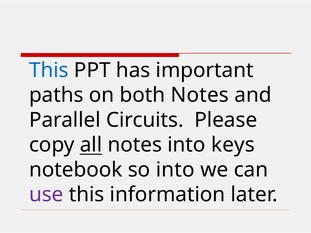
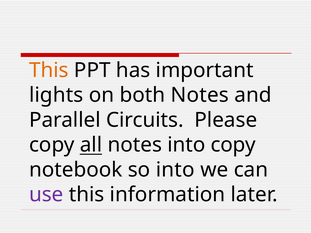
This colour: blue -> orange (49, 70)
paths: paths -> lights (56, 95)
into keys: keys -> copy (233, 145)
